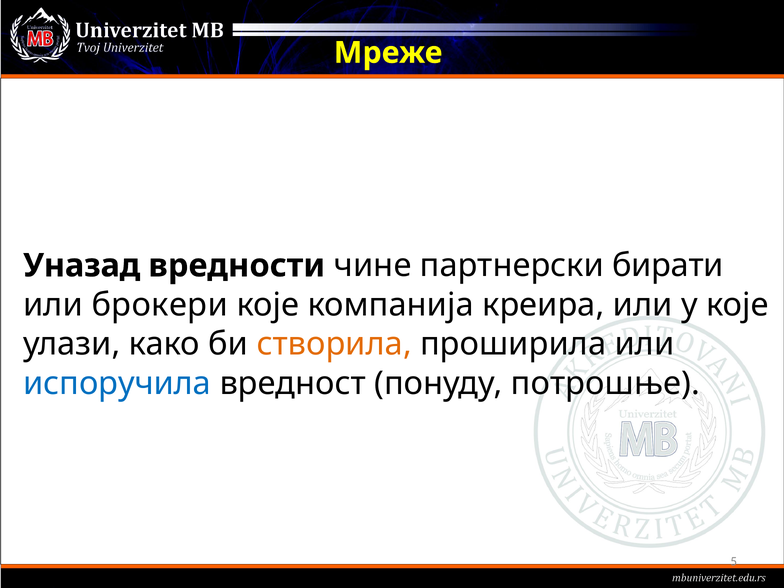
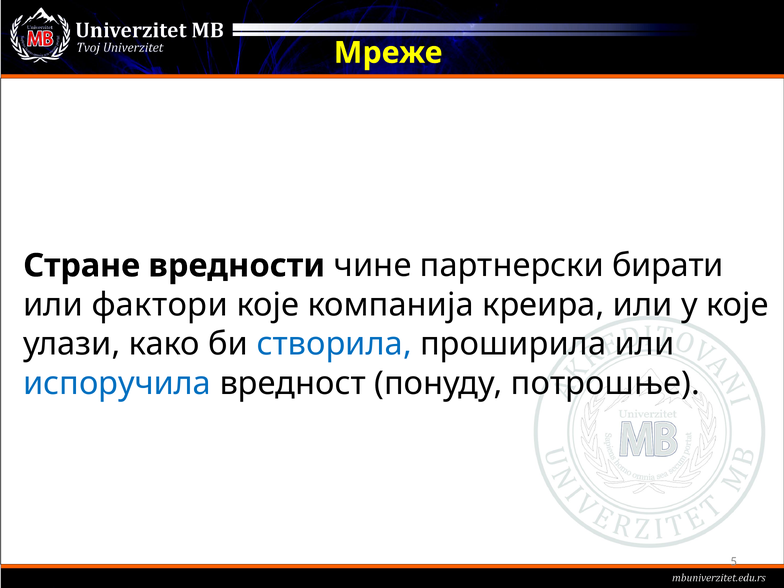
Уназад: Уназад -> Стране (82, 266)
брокери: брокери -> фактори (160, 305)
створила colour: orange -> blue (334, 344)
